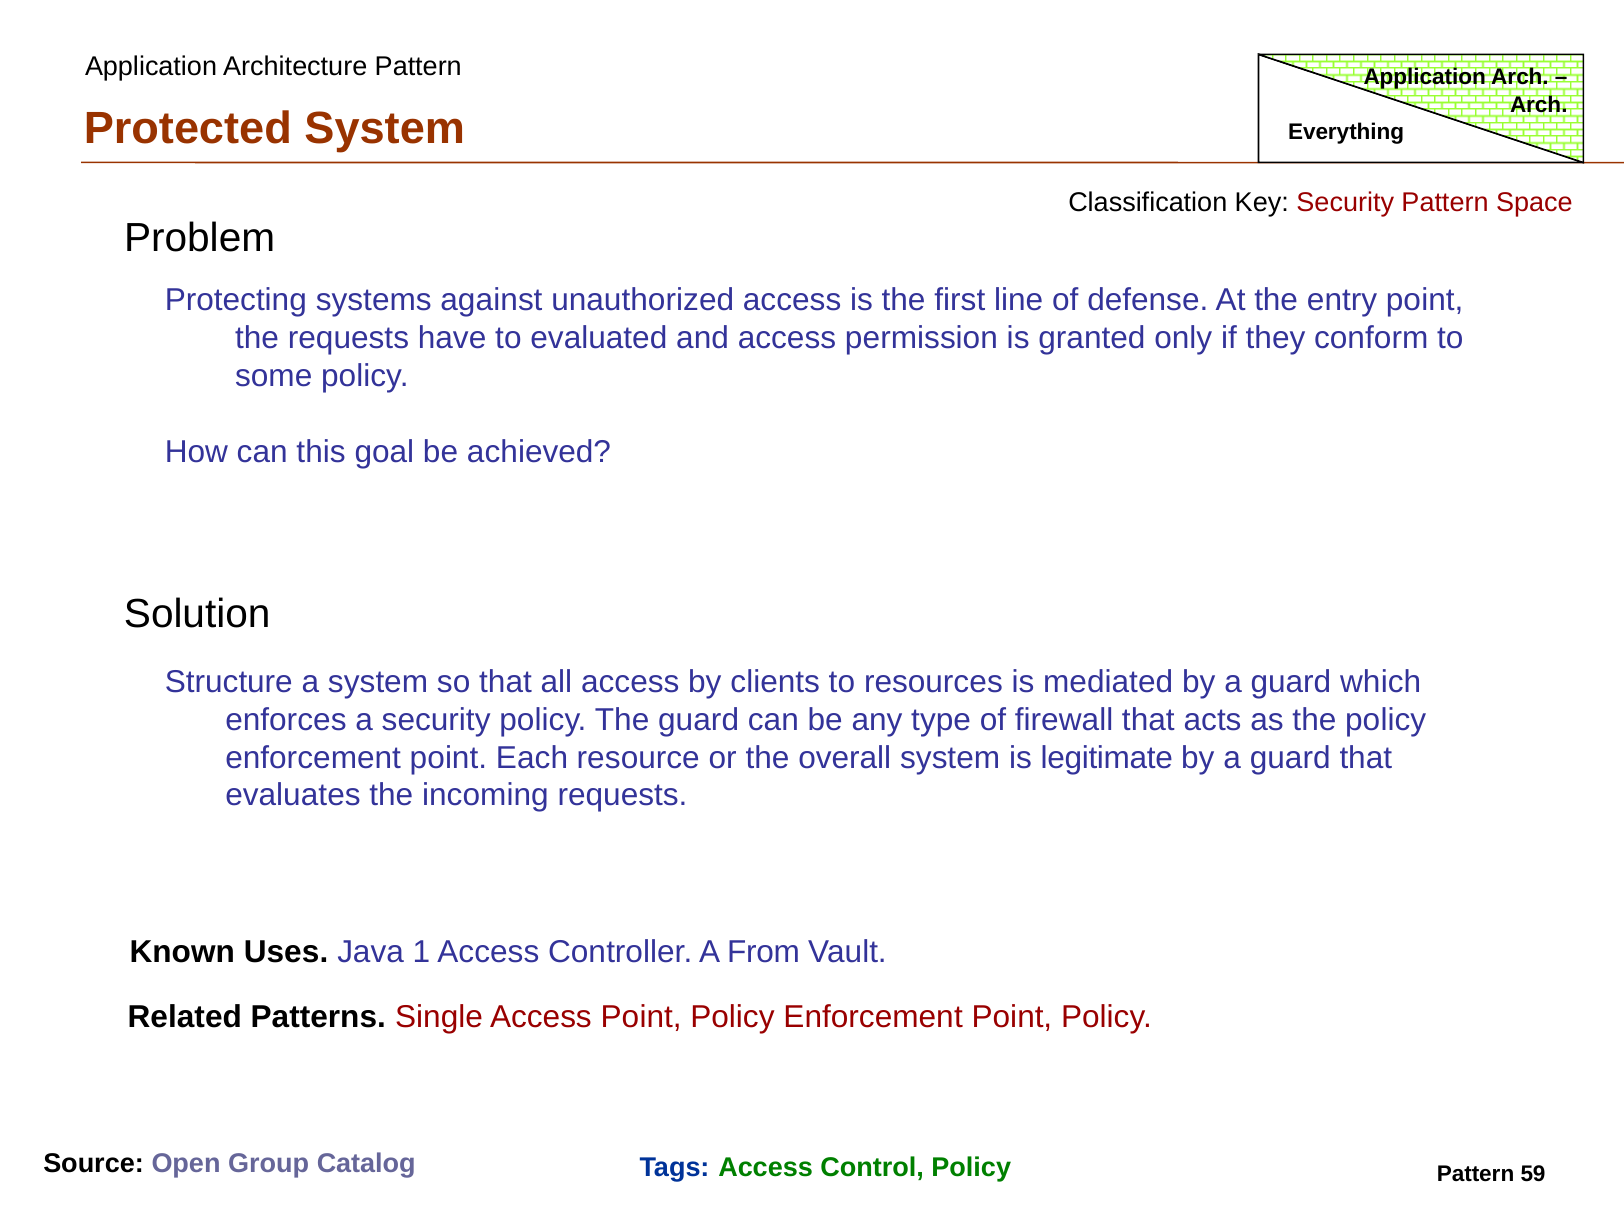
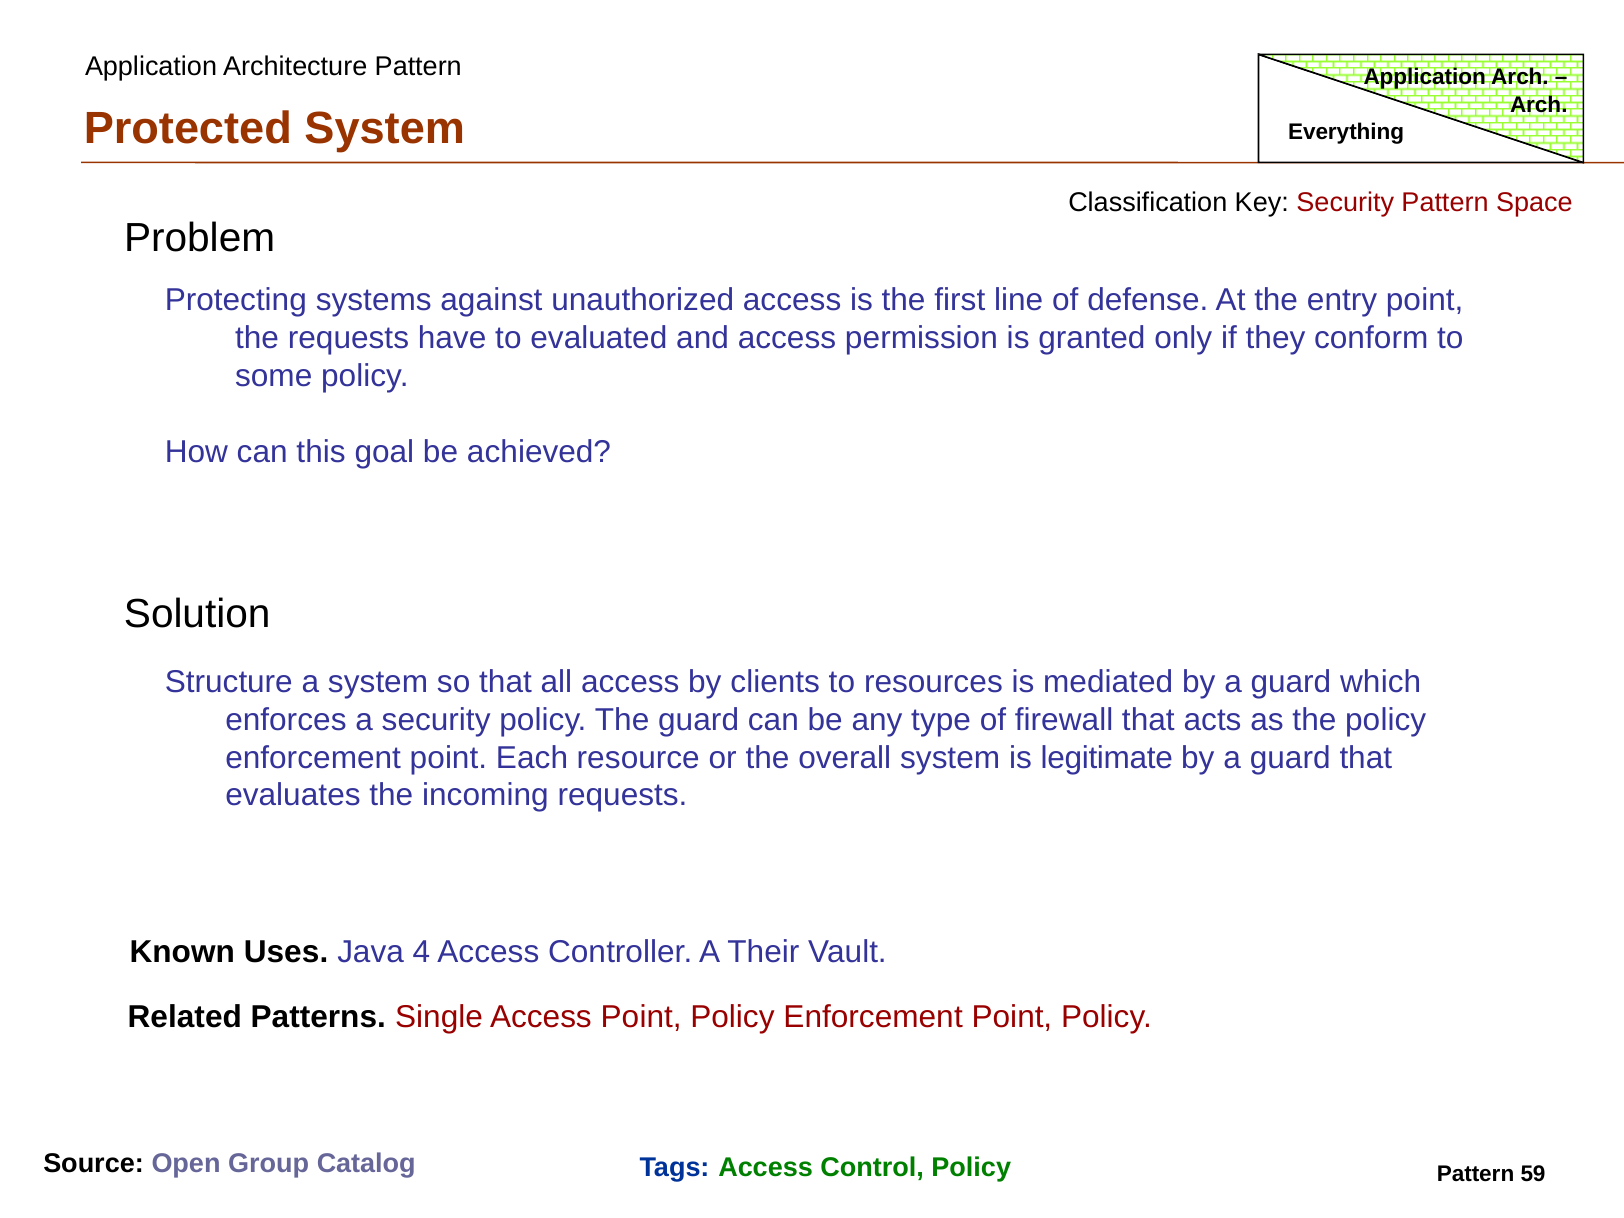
1: 1 -> 4 (421, 952)
From: From -> Their (763, 952)
